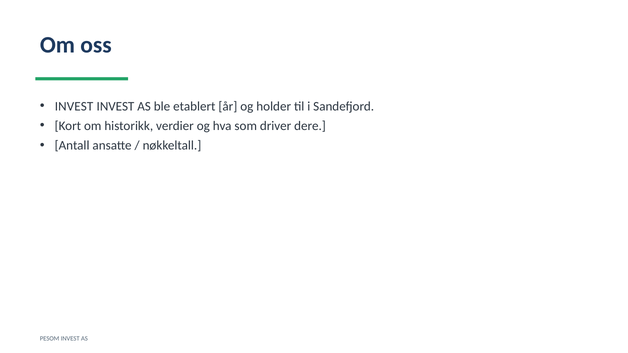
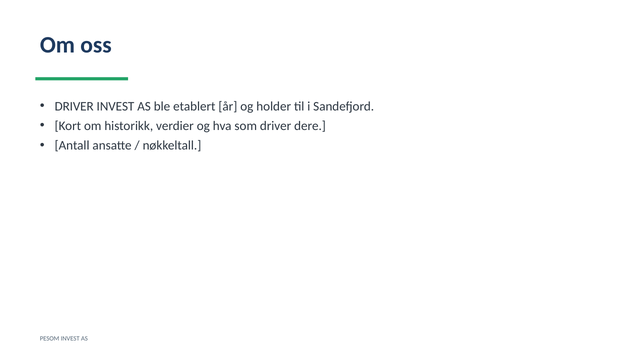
INVEST: INVEST -> DRIVER (74, 106)
